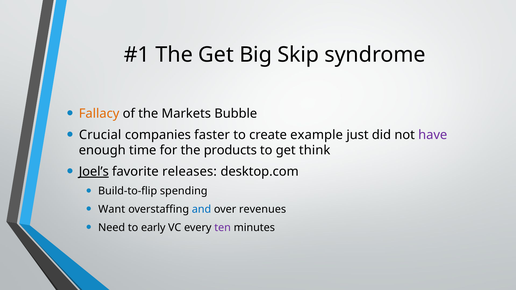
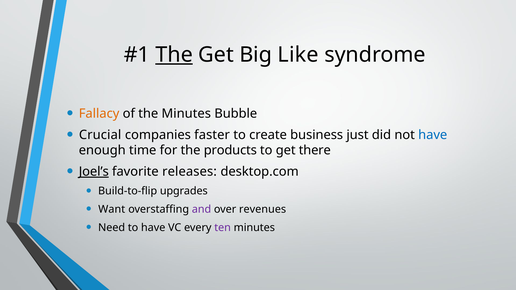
The underline: none -> present (174, 55)
Skip: Skip -> Like (298, 55)
the Markets: Markets -> Minutes (186, 114)
example: example -> business (317, 135)
have colour: purple -> blue (433, 135)
think: think -> there (315, 151)
spending: spending -> upgrades (184, 191)
and colour: blue -> purple (201, 210)
to early: early -> have (153, 228)
